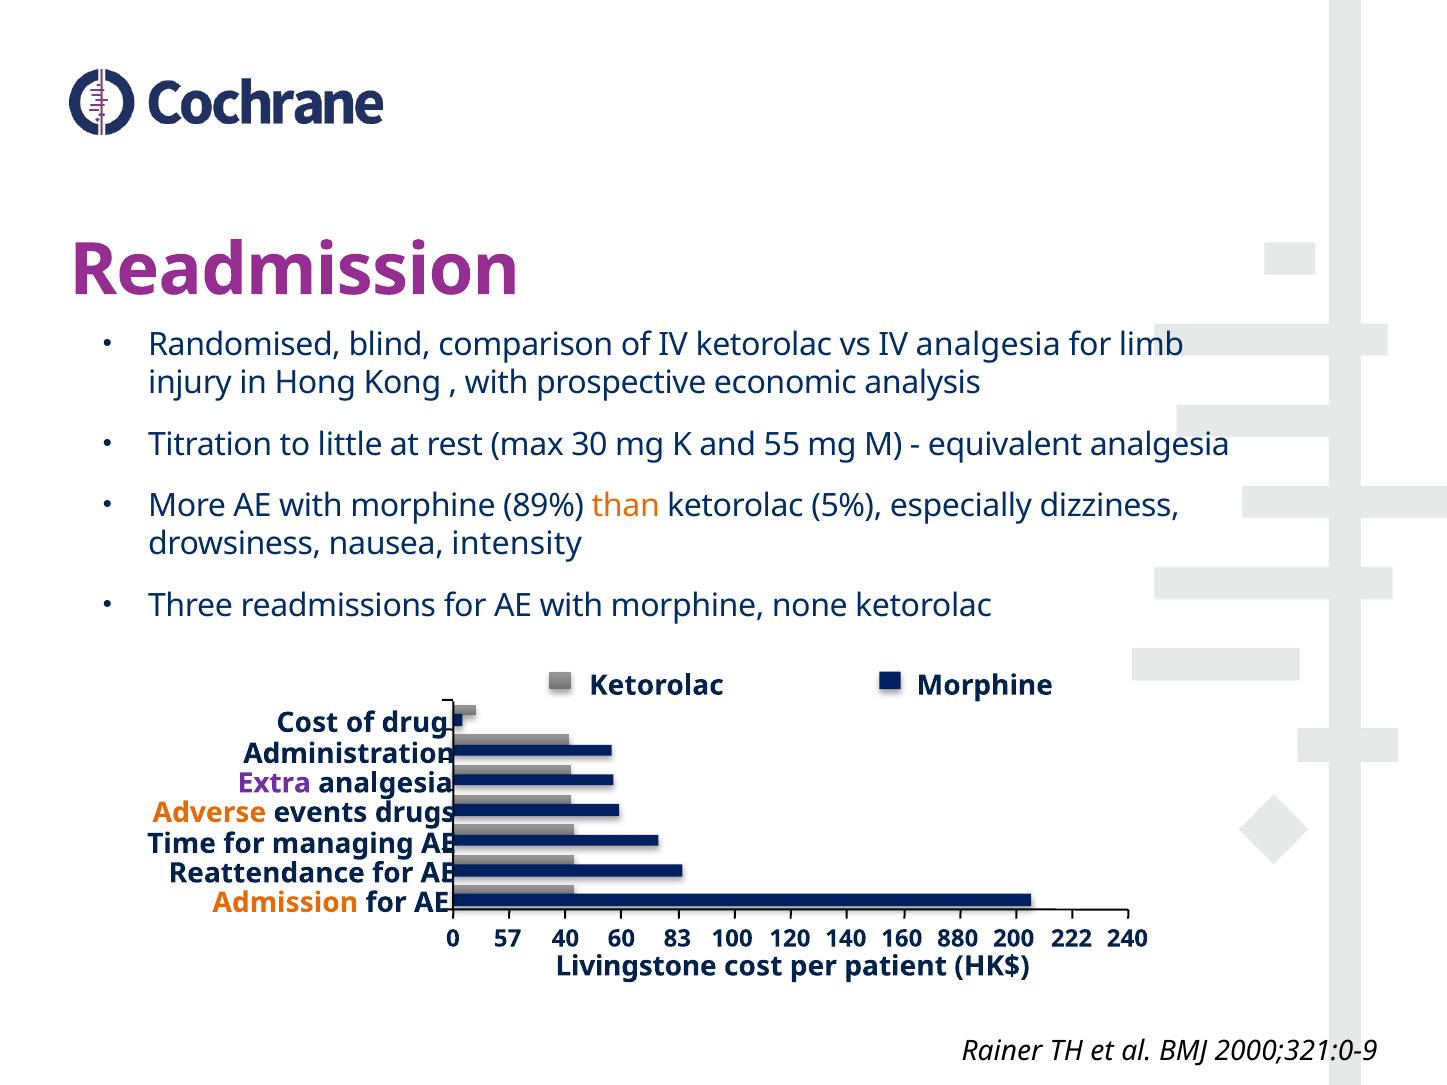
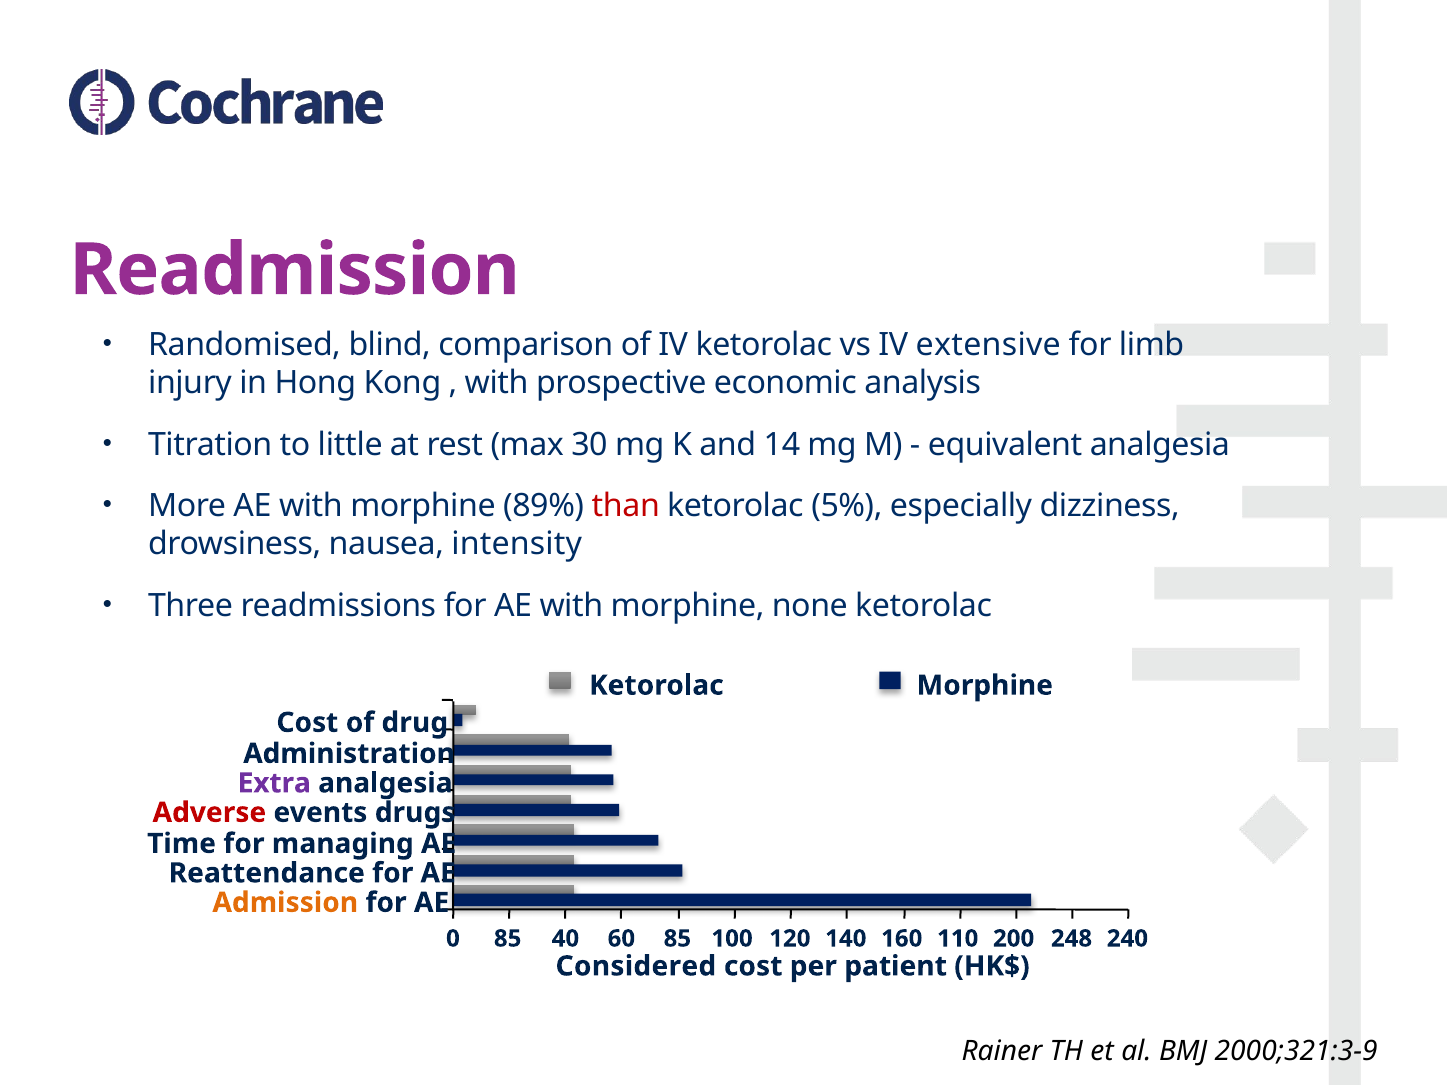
IV analgesia: analgesia -> extensive (988, 345)
55: 55 -> 14 (782, 445)
than colour: orange -> red (626, 506)
Adverse colour: orange -> red (209, 813)
0 57: 57 -> 85 (508, 939)
60 83: 83 -> 85 (677, 939)
880: 880 -> 110 (958, 939)
222: 222 -> 248 (1071, 939)
Livingstone: Livingstone -> Considered (636, 966)
2000;321:0-9: 2000;321:0-9 -> 2000;321:3-9 (1296, 1051)
